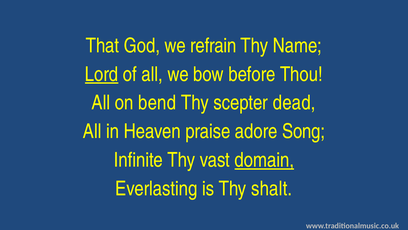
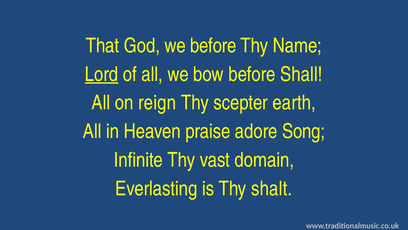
we refrain: refrain -> before (213, 46)
Thou: Thou -> Shall (301, 74)
bend: bend -> reign (157, 103)
dead: dead -> earth (294, 103)
domain underline: present -> none (264, 160)
